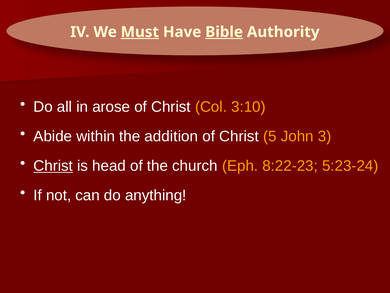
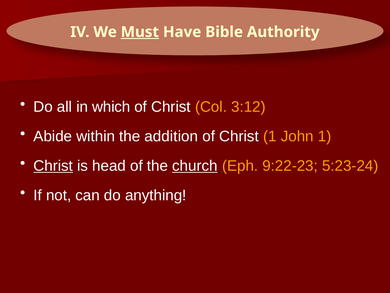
Bible underline: present -> none (224, 32)
arose: arose -> which (111, 107)
3:10: 3:10 -> 3:12 (248, 107)
Christ 5: 5 -> 1 (270, 136)
John 3: 3 -> 1 (325, 136)
church underline: none -> present (195, 166)
8:22-23: 8:22-23 -> 9:22-23 (290, 166)
